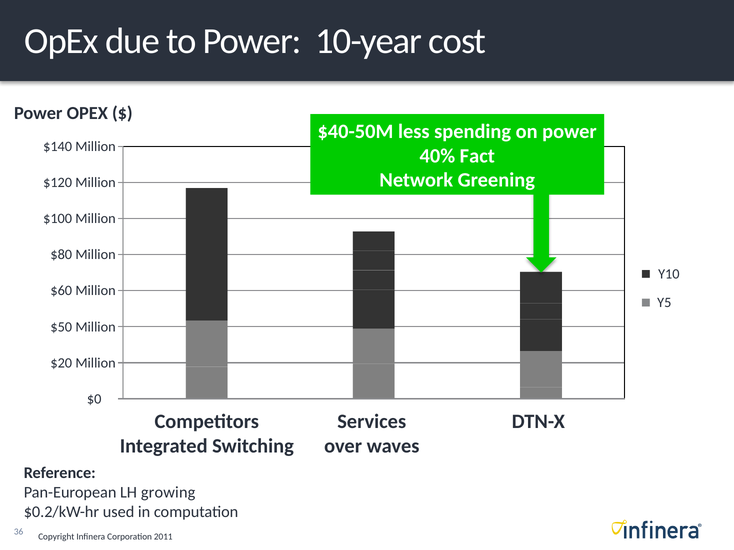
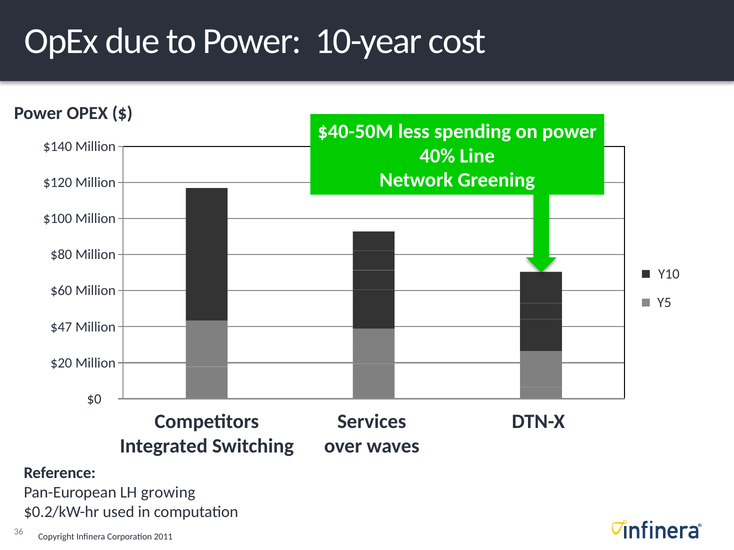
Fact: Fact -> Line (477, 156)
$50: $50 -> $47 (61, 327)
